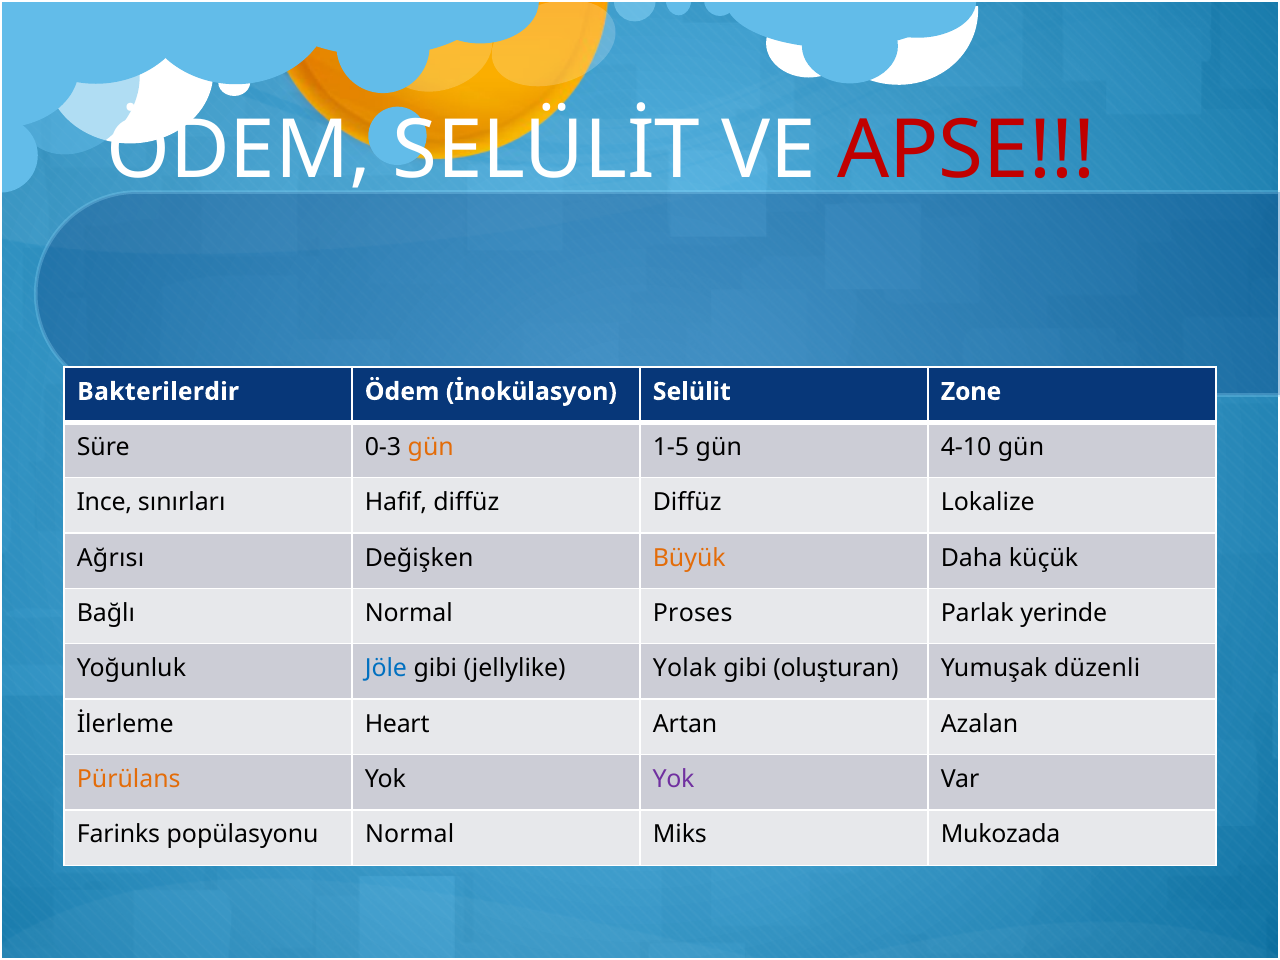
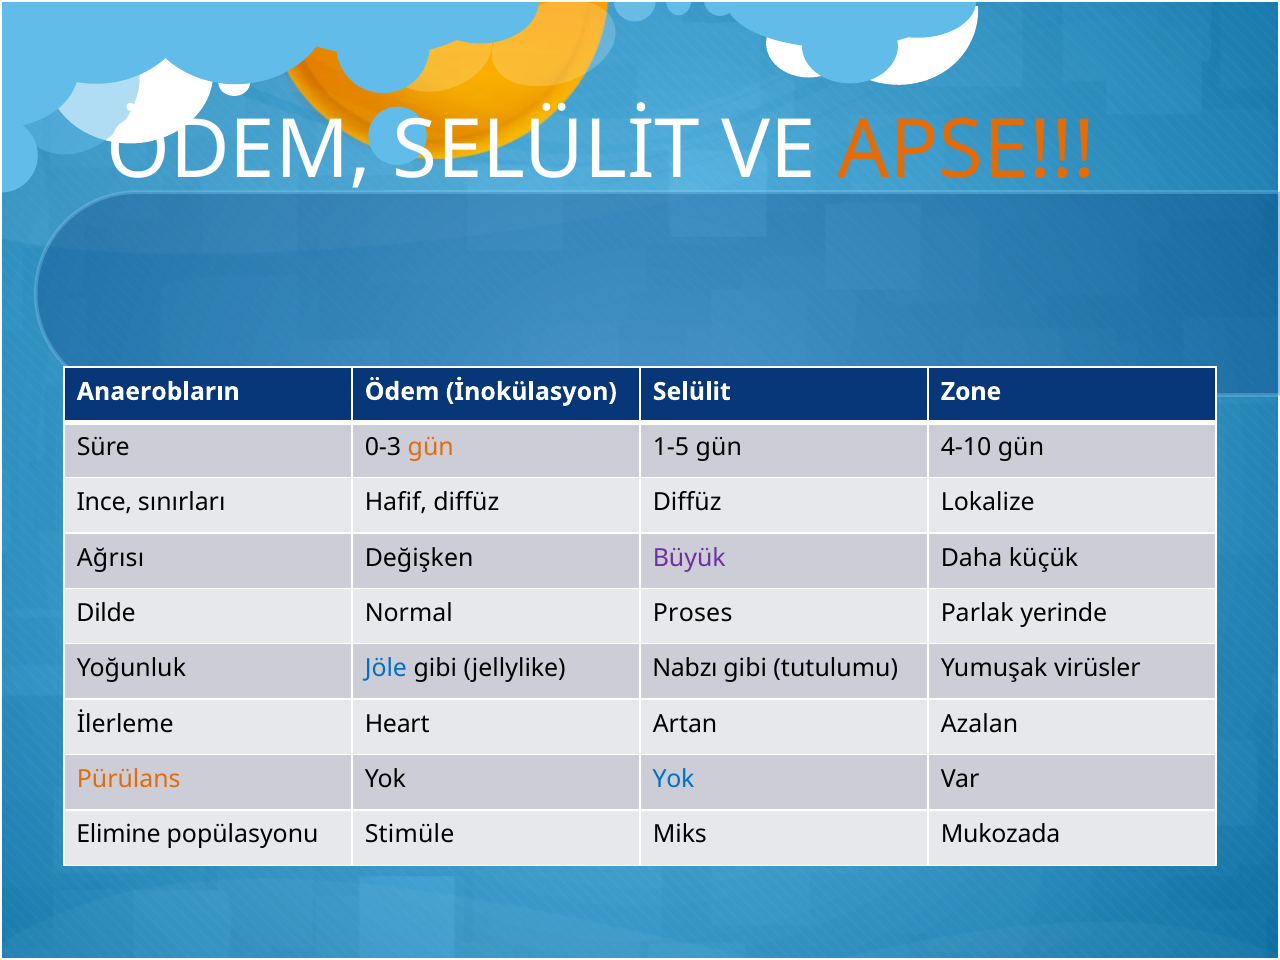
APSE colour: red -> orange (966, 150)
Bakterilerdir: Bakterilerdir -> Anaerobların (158, 392)
Büyük colour: orange -> purple (689, 558)
Bağlı: Bağlı -> Dilde (106, 613)
Yolak: Yolak -> Nabzı (685, 669)
oluşturan: oluşturan -> tutulumu (836, 669)
düzenli: düzenli -> virüsler (1097, 669)
Yok colour: purple -> blue (674, 779)
Farinks: Farinks -> Elimine (119, 835)
popülasyonu Normal: Normal -> Stimüle (410, 835)
